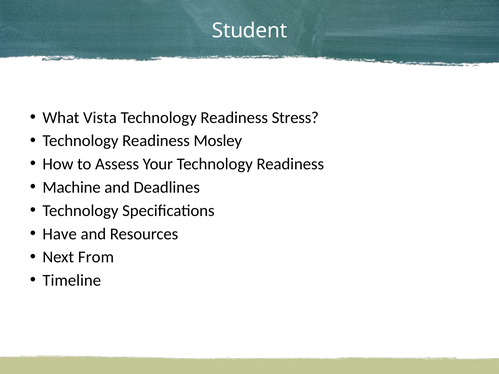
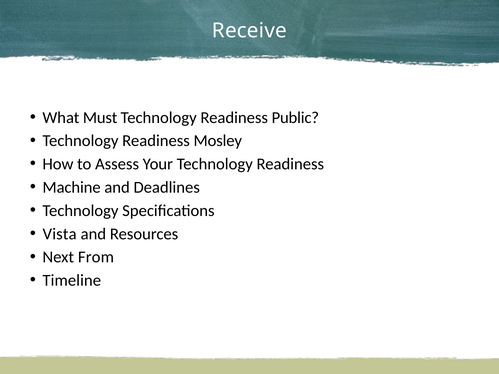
Student: Student -> Receive (249, 31)
Vista: Vista -> Must (100, 118)
Stress: Stress -> Public (295, 118)
Have: Have -> Vista (60, 234)
